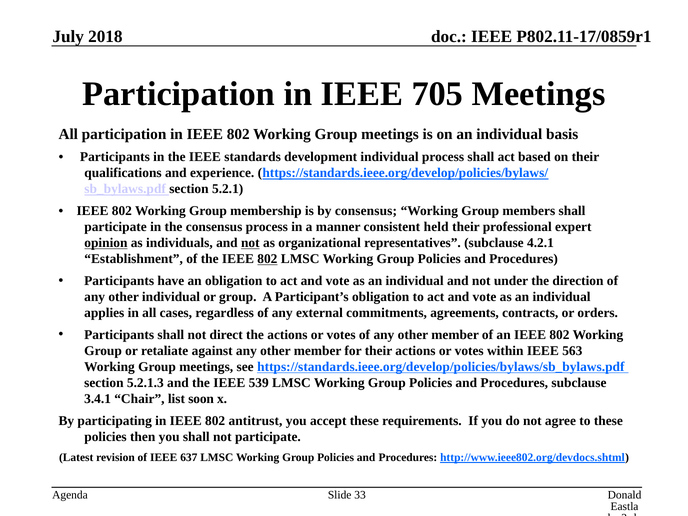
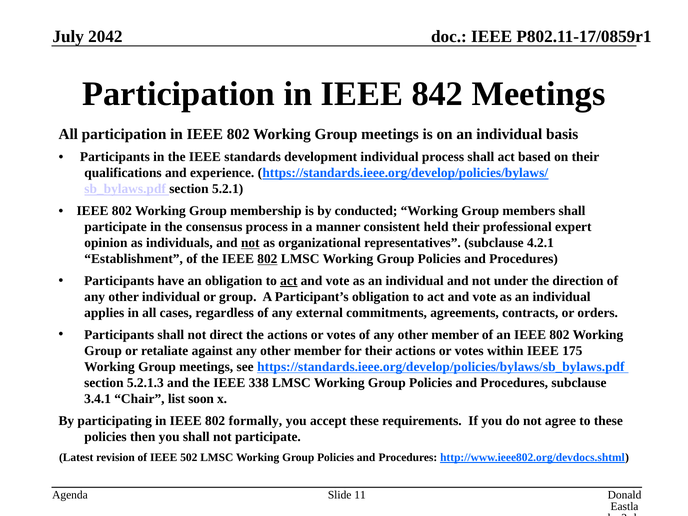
2018: 2018 -> 2042 (105, 37)
705: 705 -> 842 (437, 94)
by consensus: consensus -> conducted (366, 211)
opinion underline: present -> none (106, 243)
act underline: none -> present (289, 281)
563: 563 -> 175 (572, 351)
539: 539 -> 338 (259, 383)
antitrust: antitrust -> formally (255, 421)
637: 637 -> 502 (189, 457)
33: 33 -> 11 (360, 495)
